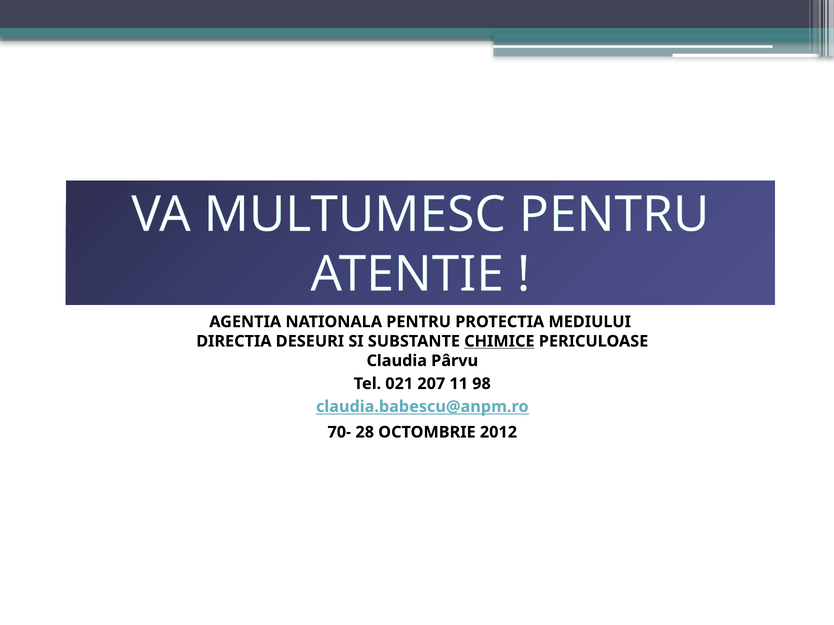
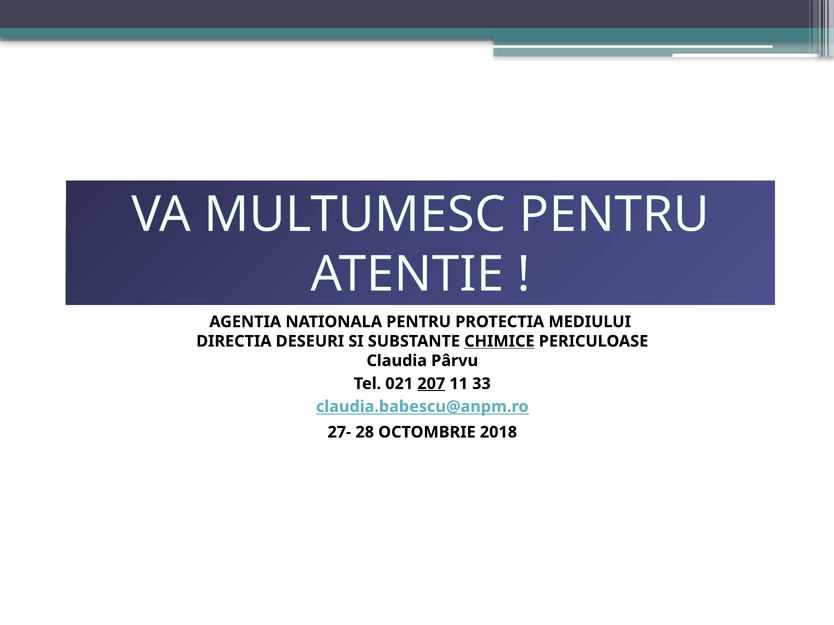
207 underline: none -> present (431, 384)
98: 98 -> 33 (481, 384)
70-: 70- -> 27- (339, 432)
2012: 2012 -> 2018 (498, 432)
